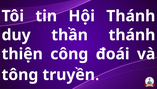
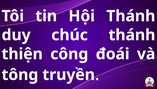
thần: thần -> chúc (70, 35)
